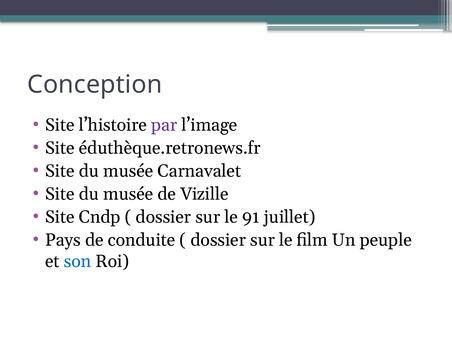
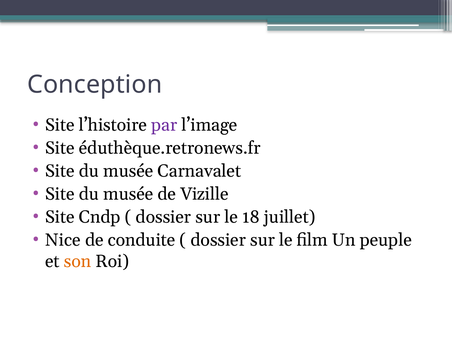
91: 91 -> 18 (251, 217)
Pays: Pays -> Nice (63, 240)
son colour: blue -> orange (78, 261)
